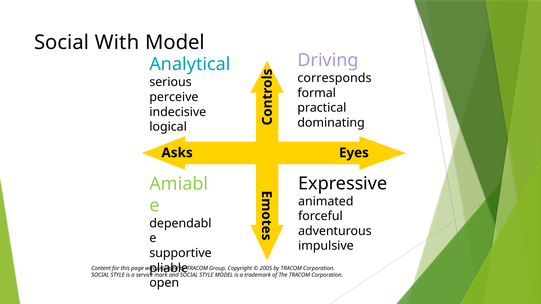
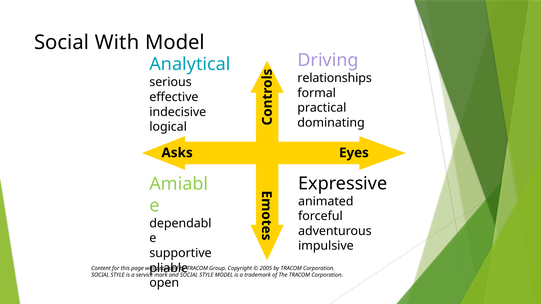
corresponds: corresponds -> relationships (335, 78)
perceive: perceive -> effective (174, 97)
